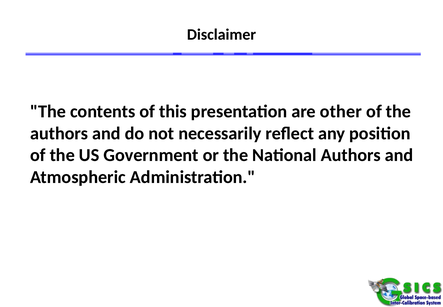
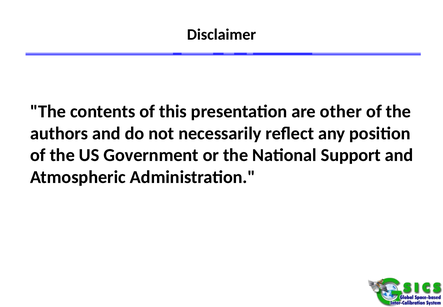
National Authors: Authors -> Support (351, 155)
